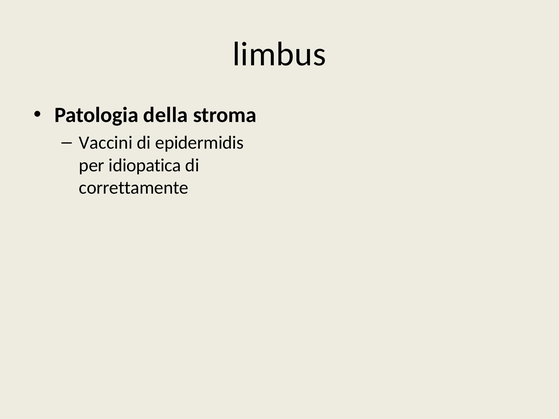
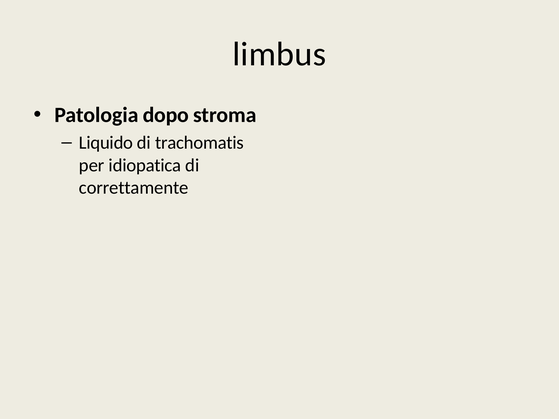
della: della -> dopo (166, 115)
Vaccini: Vaccini -> Liquido (106, 143)
epidermidis: epidermidis -> trachomatis (200, 143)
